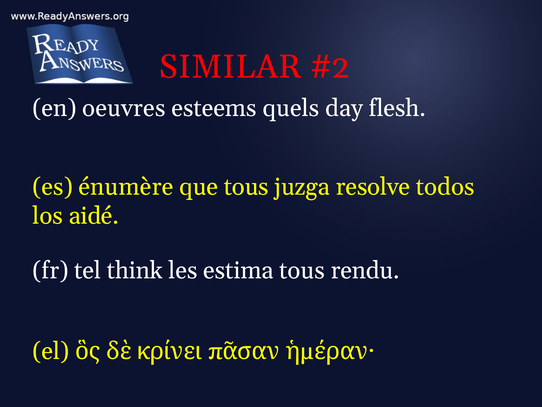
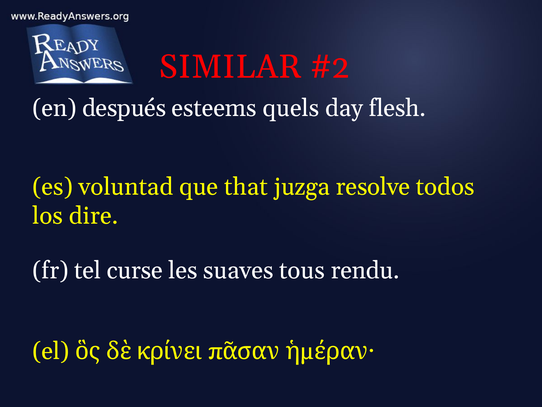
oeuvres: oeuvres -> después (124, 108)
énumère: énumère -> voluntad (126, 187)
que tous: tous -> that (246, 187)
aidé: aidé -> dire (94, 215)
think: think -> curse (135, 270)
estima: estima -> suaves (238, 270)
